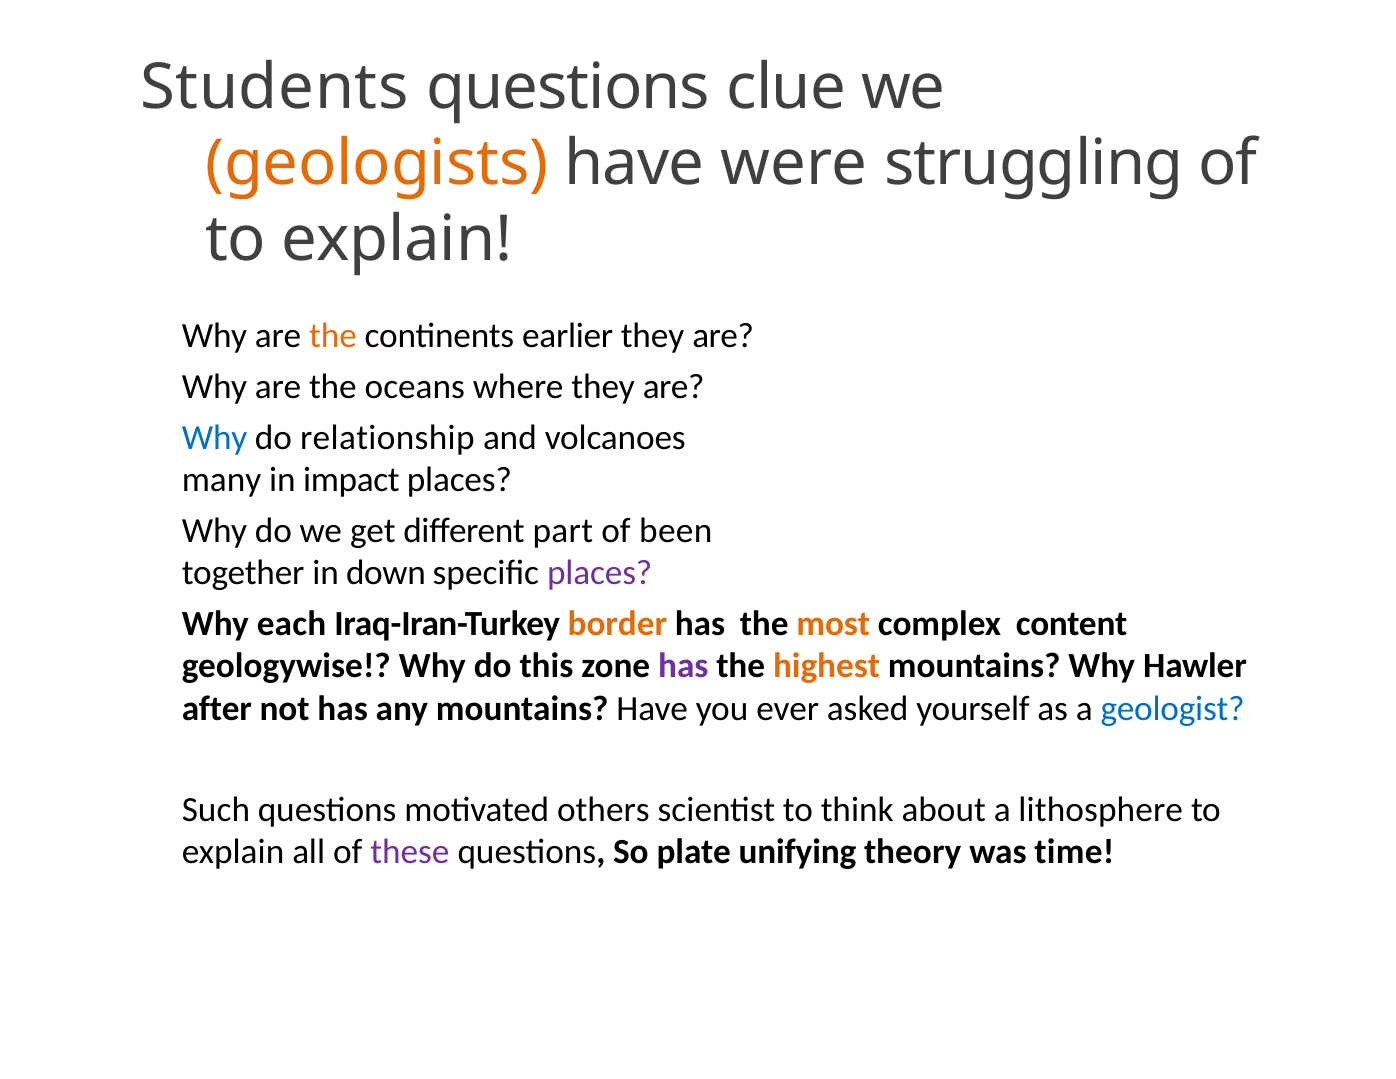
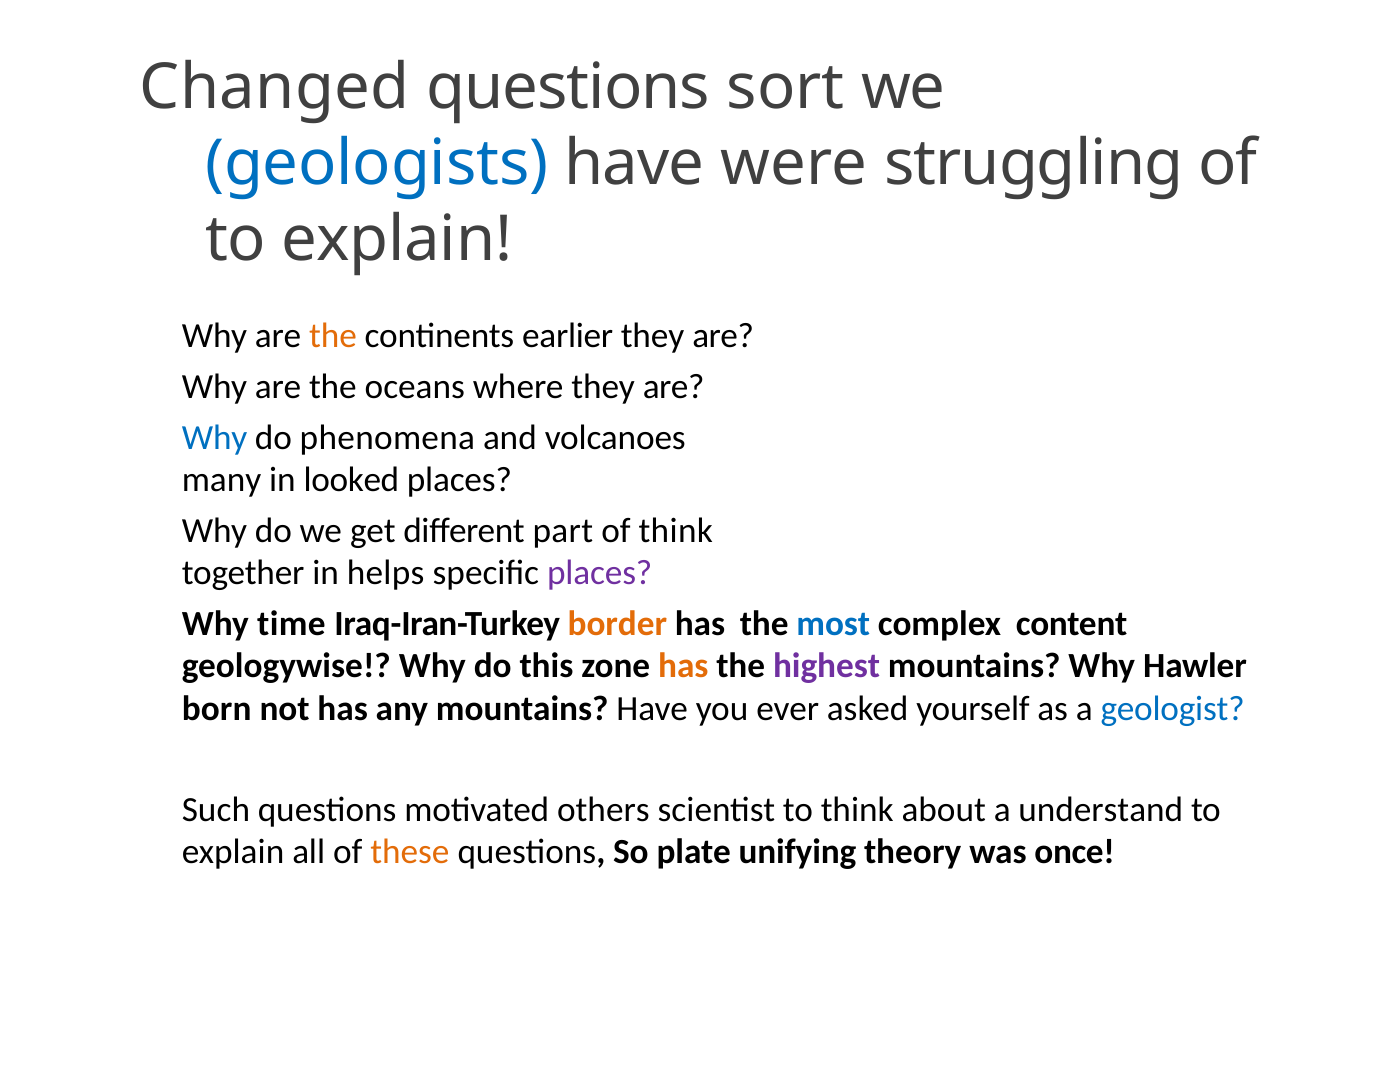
Students: Students -> Changed (275, 87)
clue: clue -> sort (786, 87)
geologists colour: orange -> blue (377, 163)
relationship: relationship -> phenomena (387, 438)
impact: impact -> looked (351, 480)
of been: been -> think (676, 531)
down: down -> helps (386, 573)
each: each -> time (291, 624)
most colour: orange -> blue (833, 624)
has colour: purple -> orange (683, 666)
highest colour: orange -> purple (827, 666)
after: after -> born (217, 708)
lithosphere: lithosphere -> understand (1101, 809)
these colour: purple -> orange (410, 852)
time: time -> once (1075, 852)
